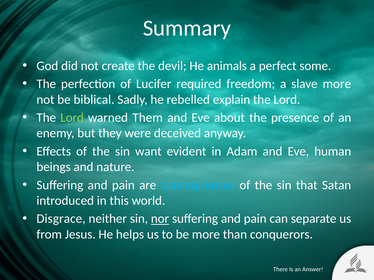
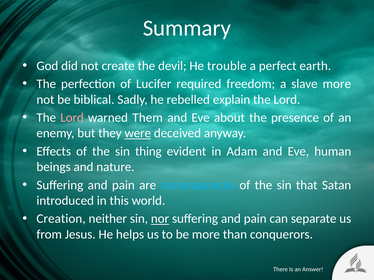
animals: animals -> trouble (227, 66)
some: some -> earth (315, 66)
Lord colour: light green -> pink (72, 118)
were underline: none -> present (138, 133)
want: want -> thing (148, 152)
Disgrace: Disgrace -> Creation (61, 219)
